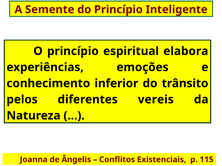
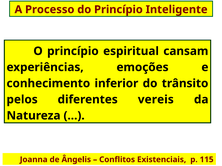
Semente: Semente -> Processo (50, 10)
elabora: elabora -> cansam (186, 51)
